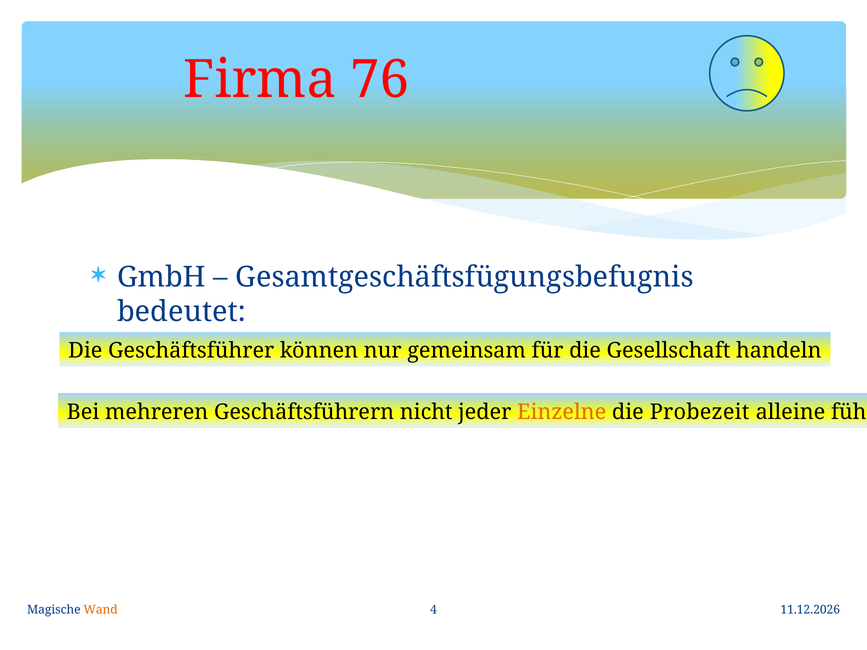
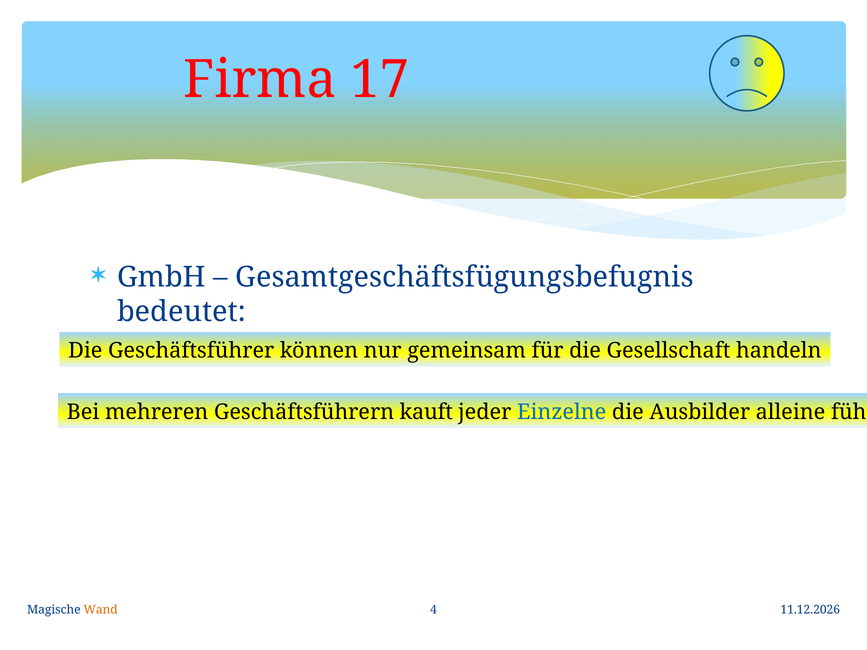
76: 76 -> 17 (380, 80)
nicht: nicht -> kauft (426, 412)
Einzelne colour: orange -> blue (562, 412)
Probezeit: Probezeit -> Ausbilder (700, 412)
